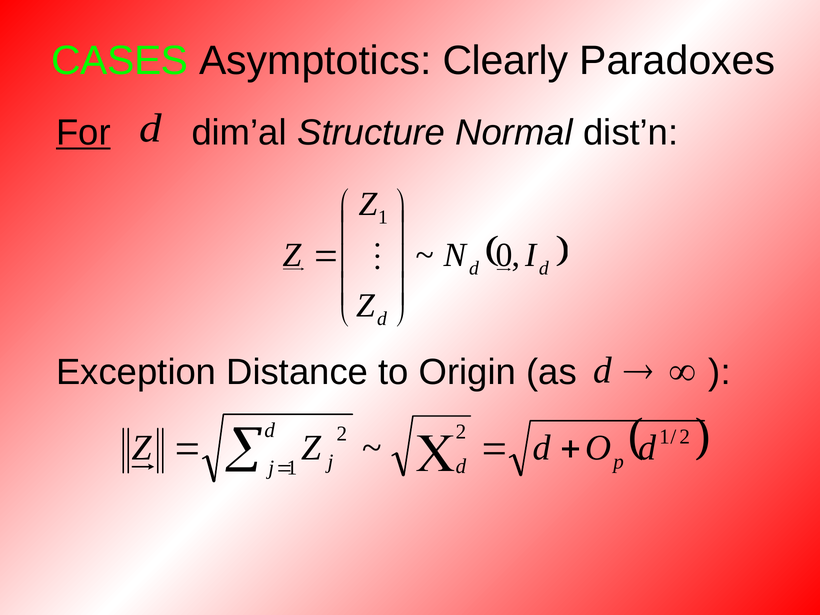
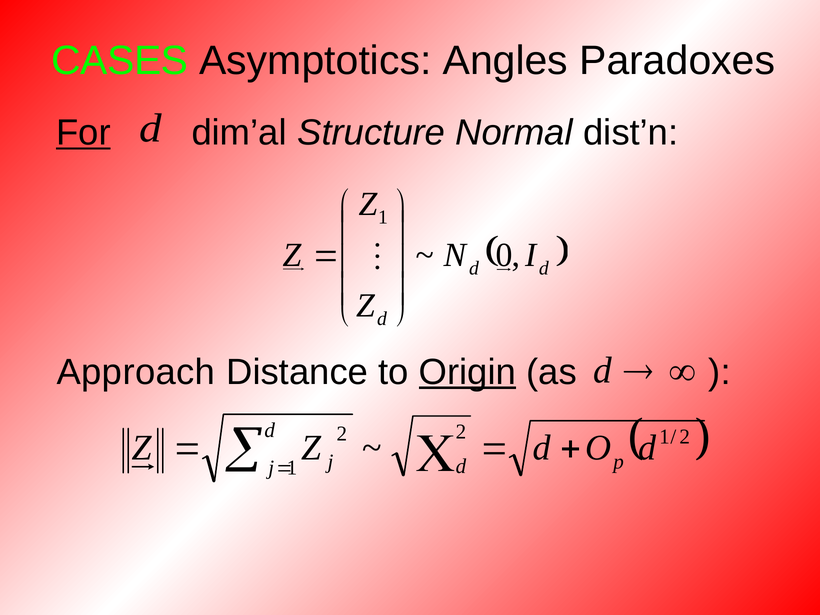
Clearly: Clearly -> Angles (505, 61)
Exception: Exception -> Approach (136, 372)
Origin underline: none -> present (467, 372)
